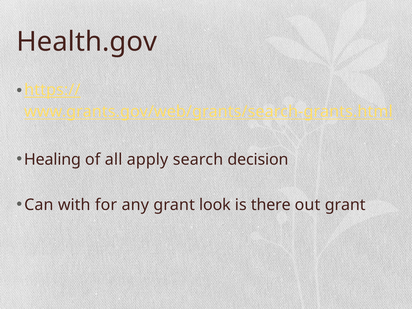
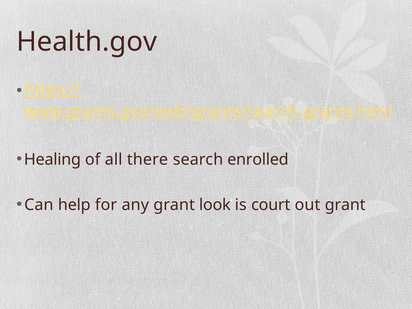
apply: apply -> there (147, 159)
decision: decision -> enrolled (258, 159)
with: with -> help (74, 205)
there: there -> court (271, 205)
